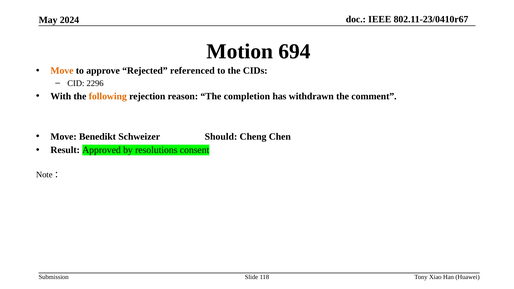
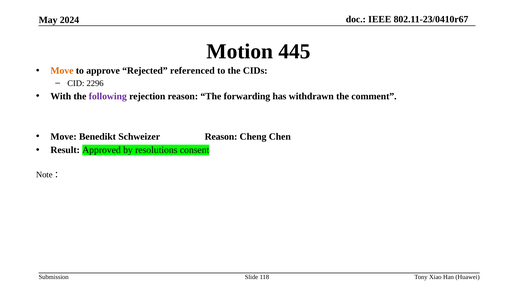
694: 694 -> 445 (294, 52)
following colour: orange -> purple (108, 96)
completion: completion -> forwarding (247, 96)
Schweizer Should: Should -> Reason (221, 137)
